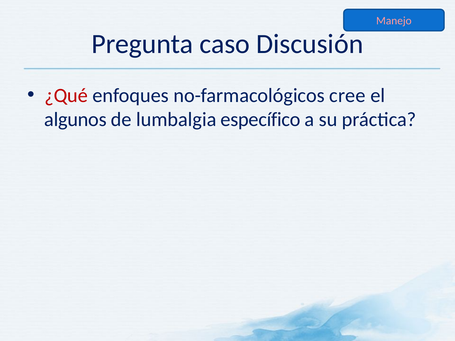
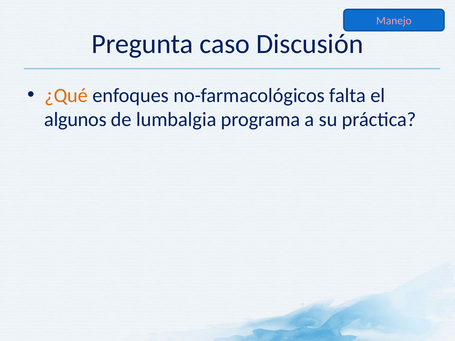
¿Qué colour: red -> orange (66, 95)
cree: cree -> falta (348, 95)
específico: específico -> programa (261, 120)
